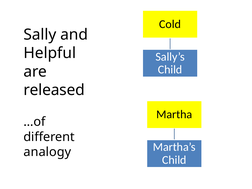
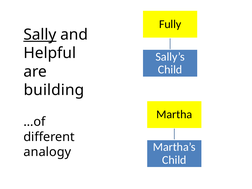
Cold: Cold -> Fully (170, 24)
Sally underline: none -> present (40, 35)
released: released -> building (54, 90)
